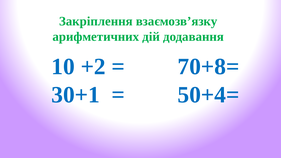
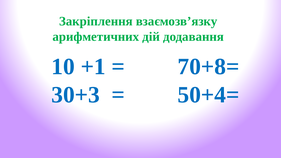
+2: +2 -> +1 (93, 67)
30+1: 30+1 -> 30+3 (76, 95)
